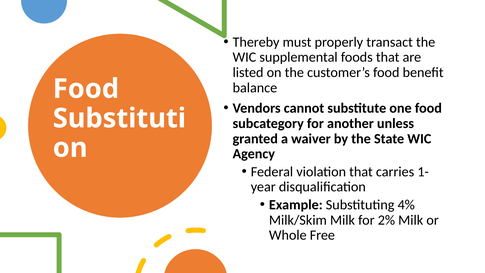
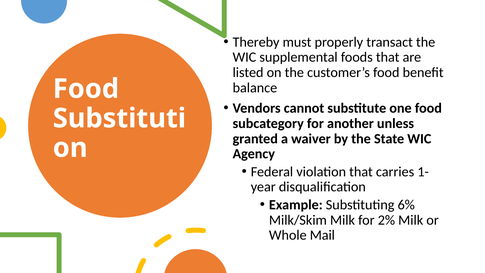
4%: 4% -> 6% (406, 205)
Free: Free -> Mail (322, 235)
